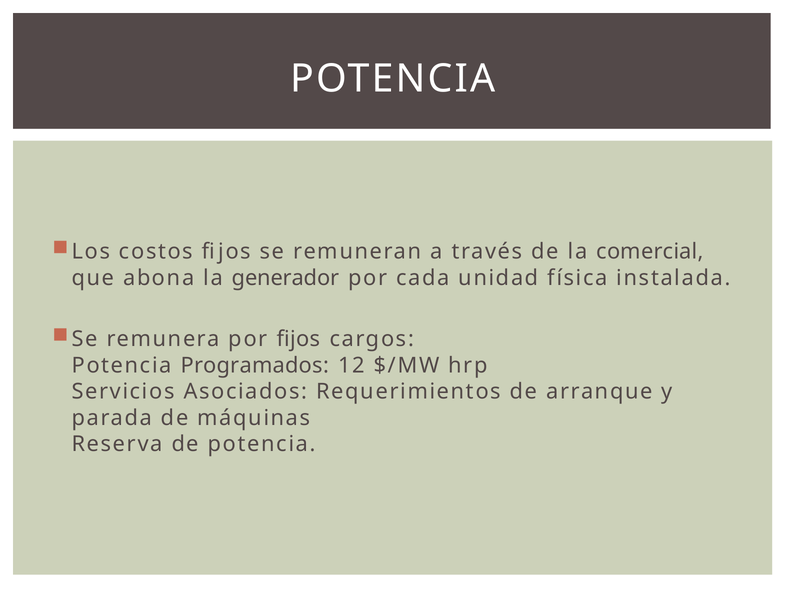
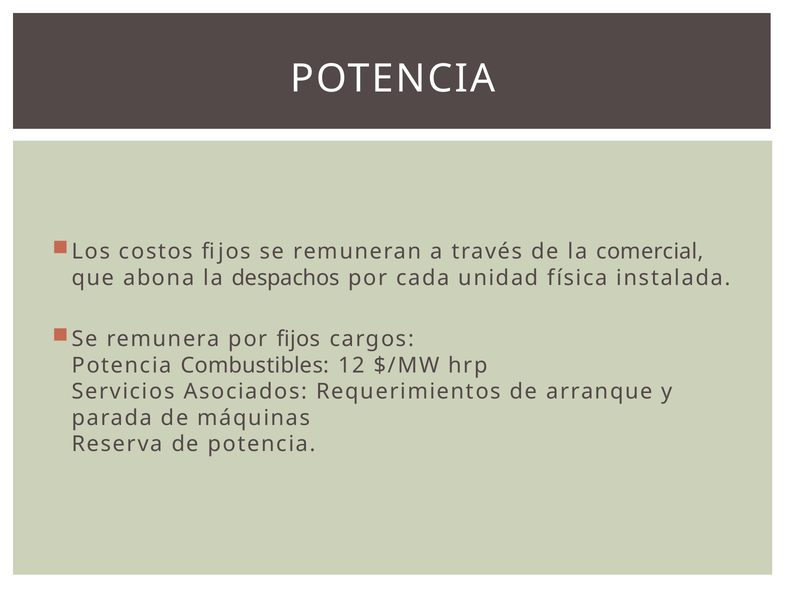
generador: generador -> despachos (286, 278)
Programados: Programados -> Combustibles (255, 365)
